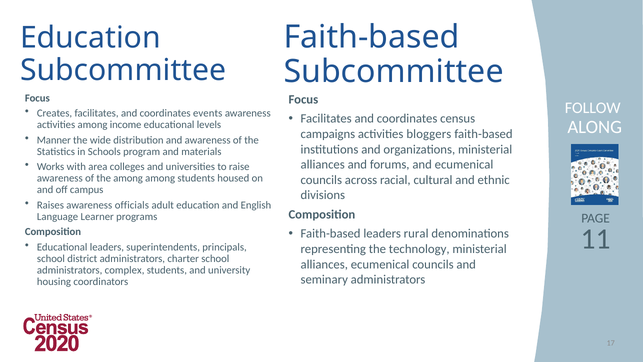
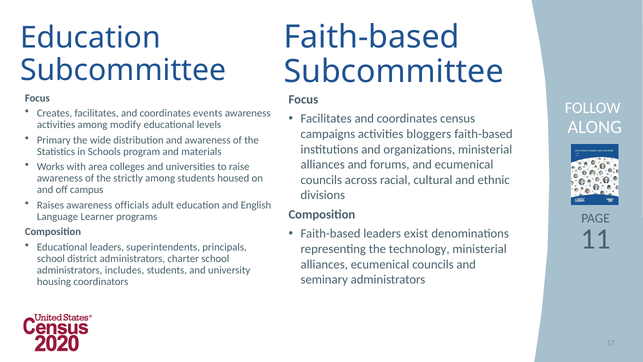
income: income -> modify (126, 125)
Manner: Manner -> Primary (54, 140)
the among: among -> strictly (128, 178)
rural: rural -> exist (416, 234)
complex: complex -> includes (125, 270)
